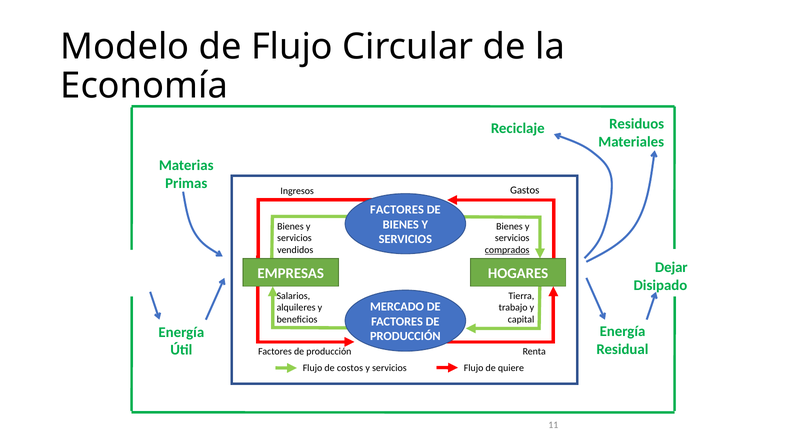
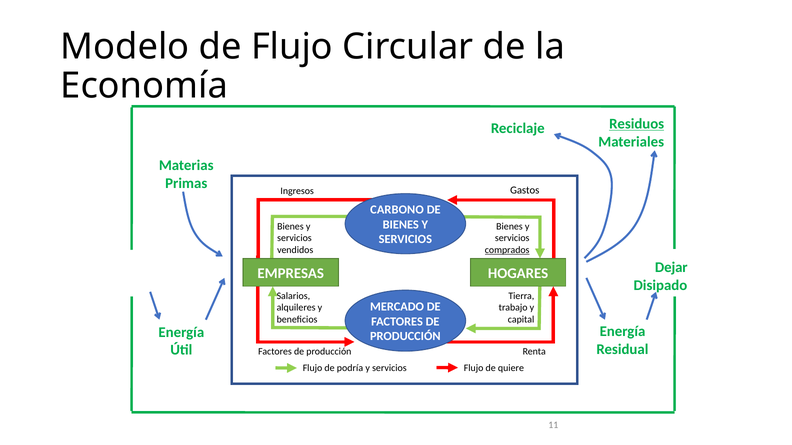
Residuos underline: none -> present (637, 124)
FACTORES: FACTORES -> CARBONO (397, 210)
costos: costos -> podría (350, 368)
